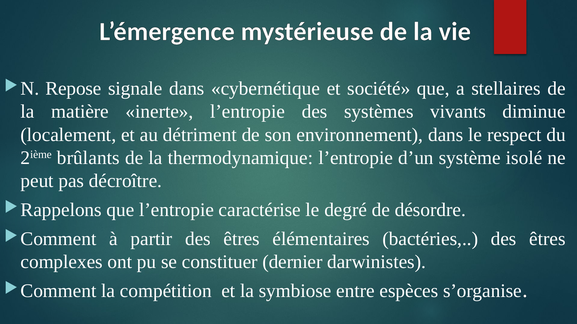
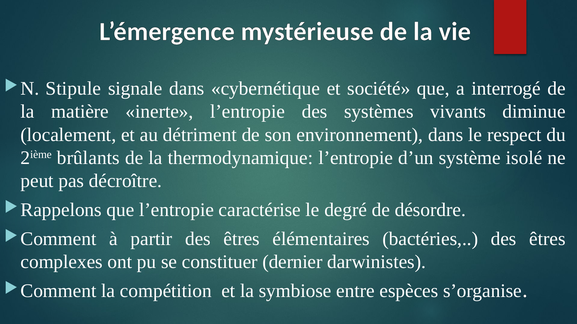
Repose: Repose -> Stipule (73, 89)
stellaires: stellaires -> interrogé (506, 89)
